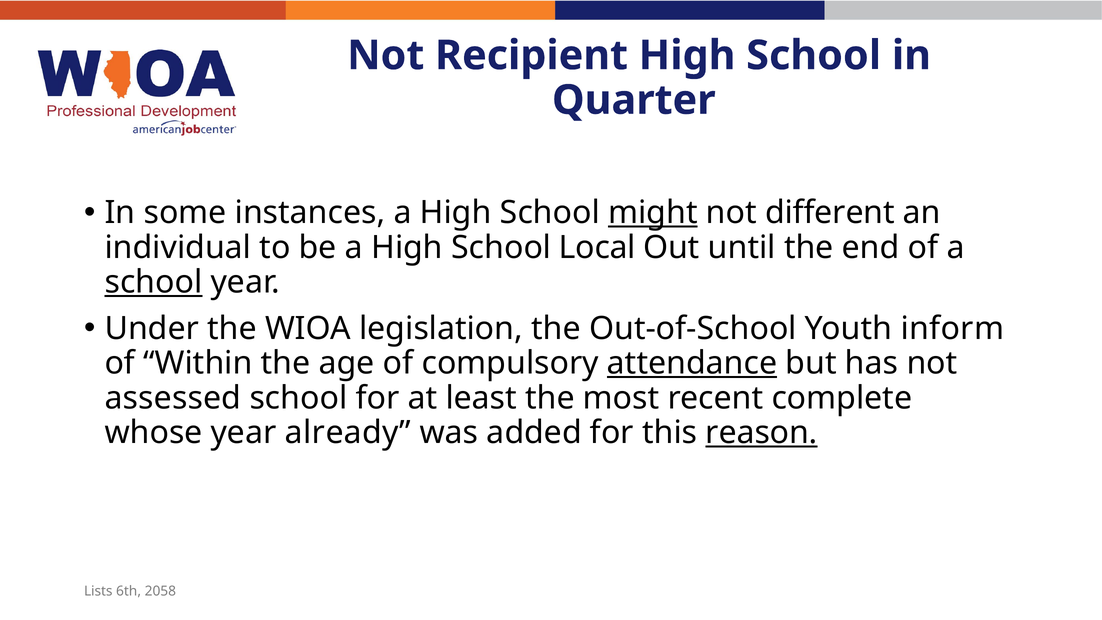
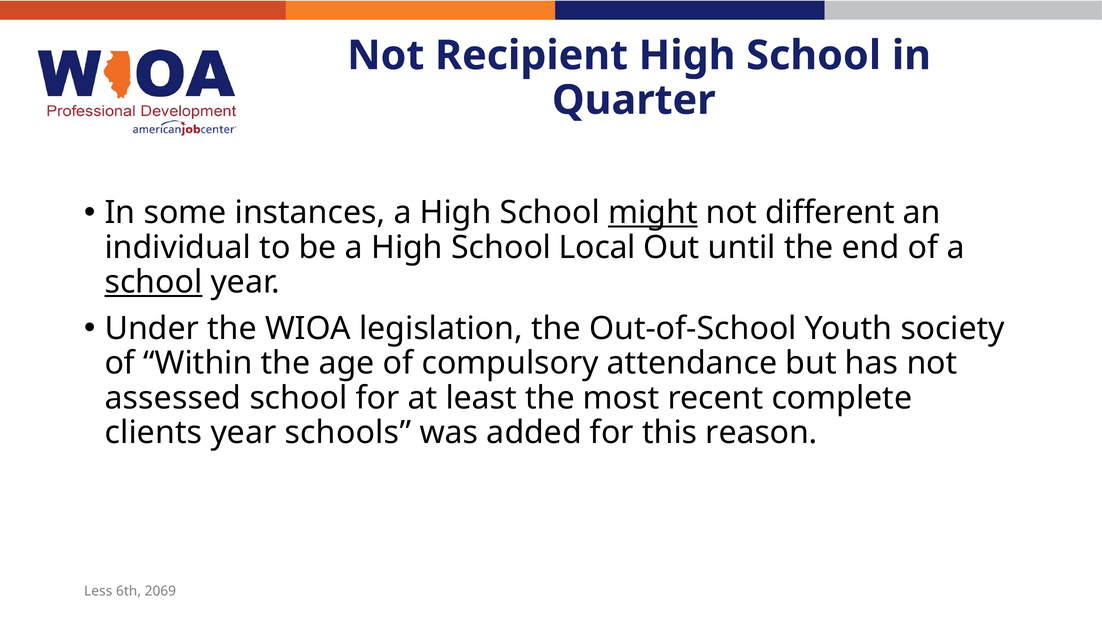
inform: inform -> society (953, 328)
attendance underline: present -> none (692, 363)
whose: whose -> clients (153, 433)
already: already -> schools (348, 433)
reason underline: present -> none (761, 433)
Lists: Lists -> Less (98, 591)
2058: 2058 -> 2069 (160, 591)
